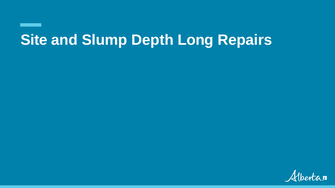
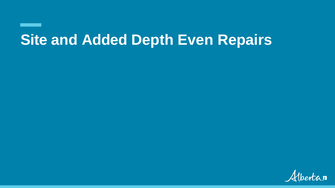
Slump: Slump -> Added (105, 40)
Long: Long -> Even (196, 40)
